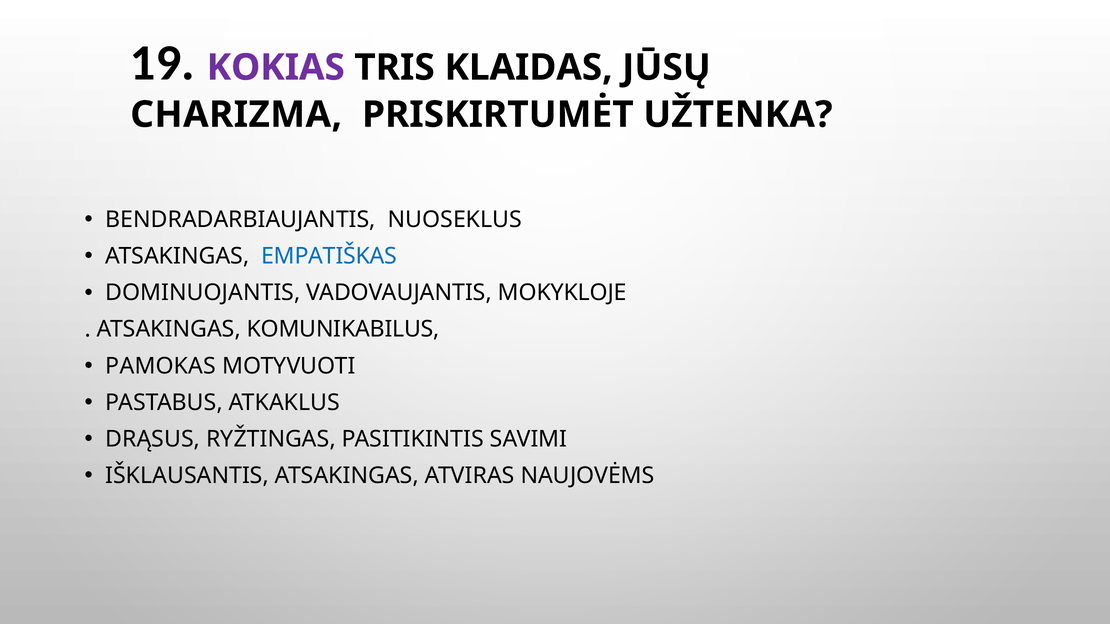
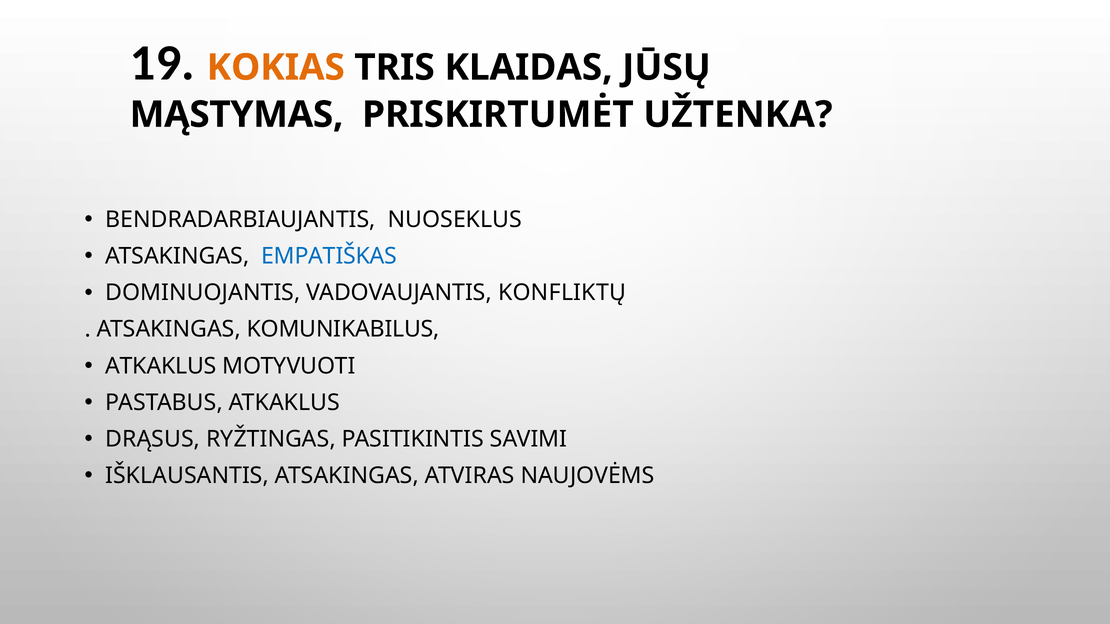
KOKIAS colour: purple -> orange (276, 68)
CHARIZMA: CHARIZMA -> MĄSTYMAS (237, 115)
MOKYKLOJE: MOKYKLOJE -> KONFLIKTŲ (562, 293)
PAMOKAS: PAMOKAS -> ATKAKLUS (161, 366)
